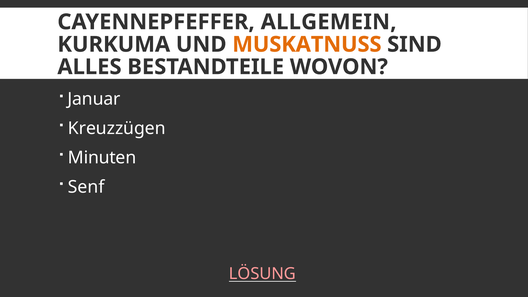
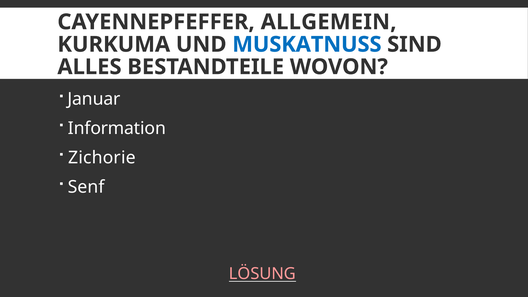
MUSKATNUSS colour: orange -> blue (307, 44)
Kreuzzügen: Kreuzzügen -> Information (117, 128)
Minuten: Minuten -> Zichorie (102, 158)
